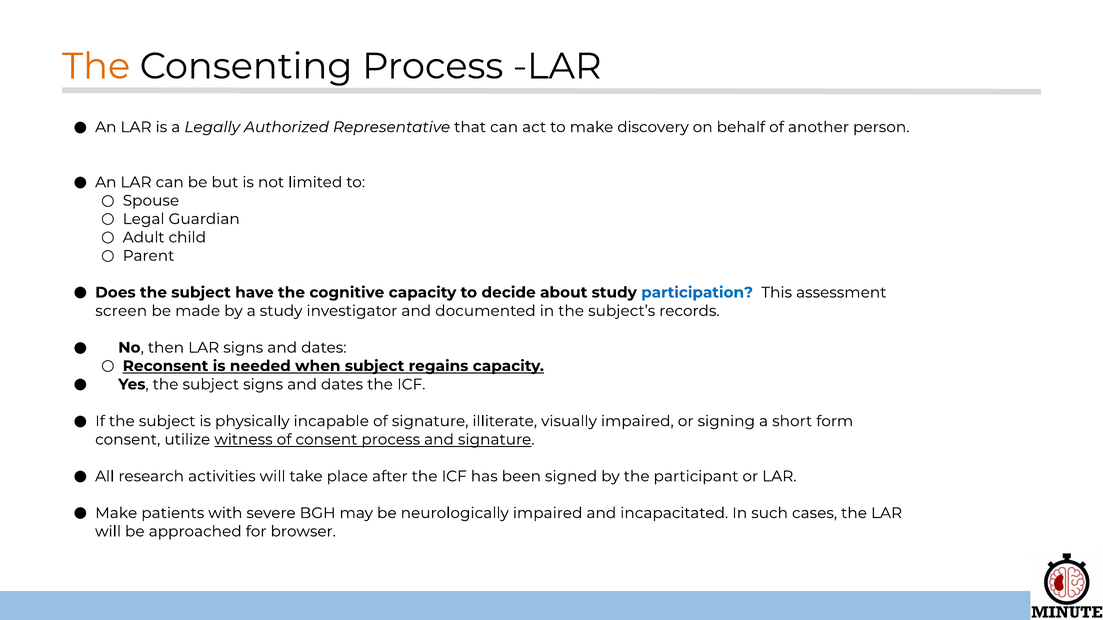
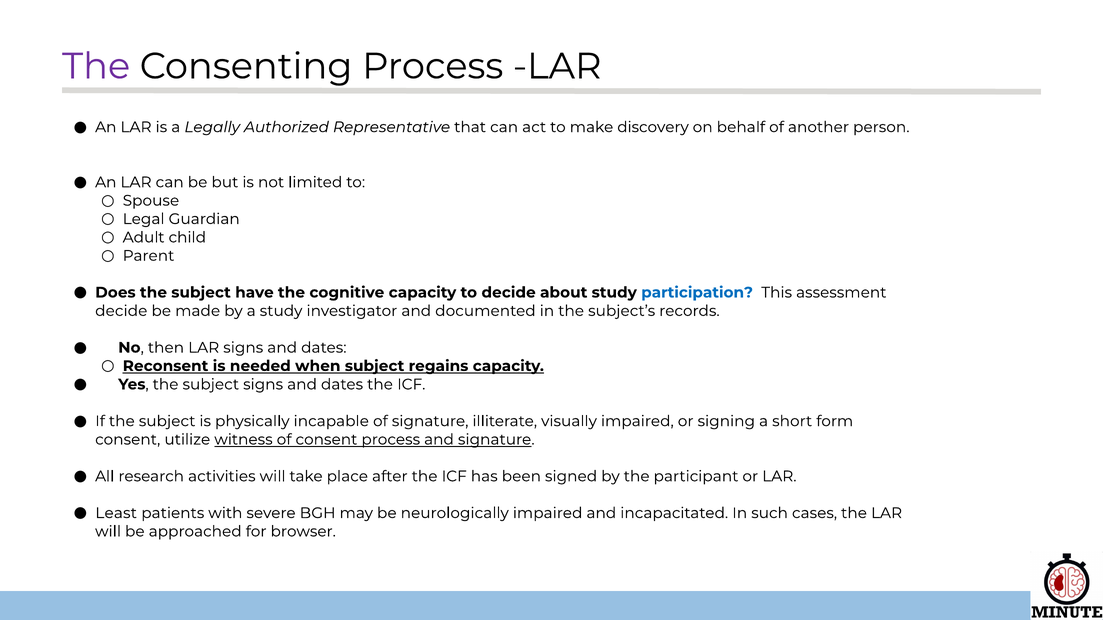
The colour: orange -> purple (96, 66)
screen: screen -> decide (121, 311)
Make: Make -> Least (116, 513)
